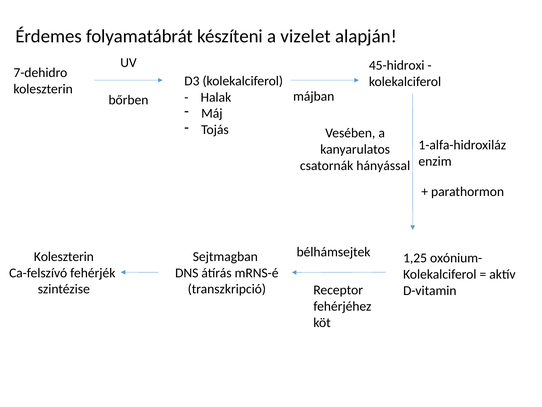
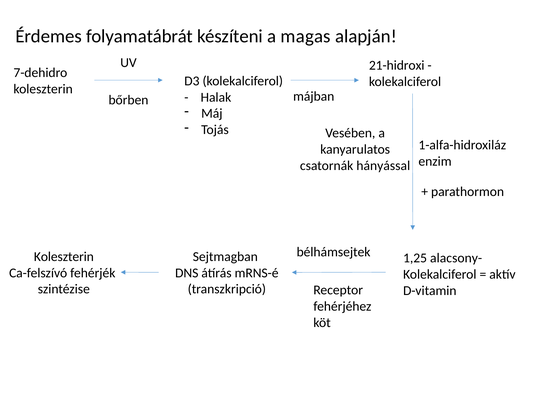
vizelet: vizelet -> magas (306, 36)
45-hidroxi: 45-hidroxi -> 21-hidroxi (397, 65)
oxónium-: oxónium- -> alacsony- (456, 258)
